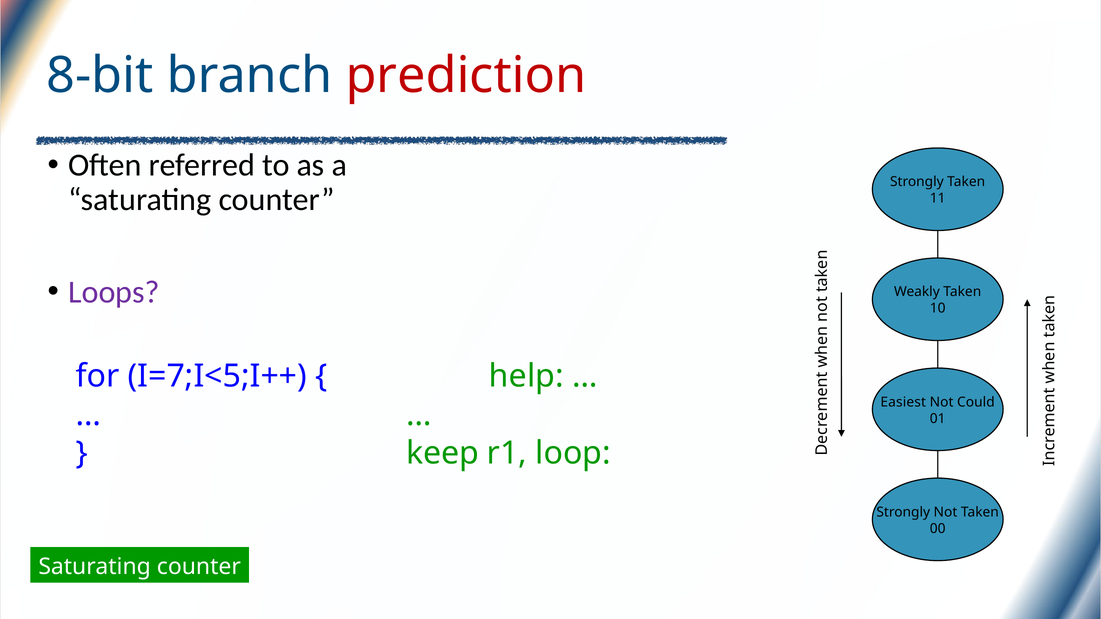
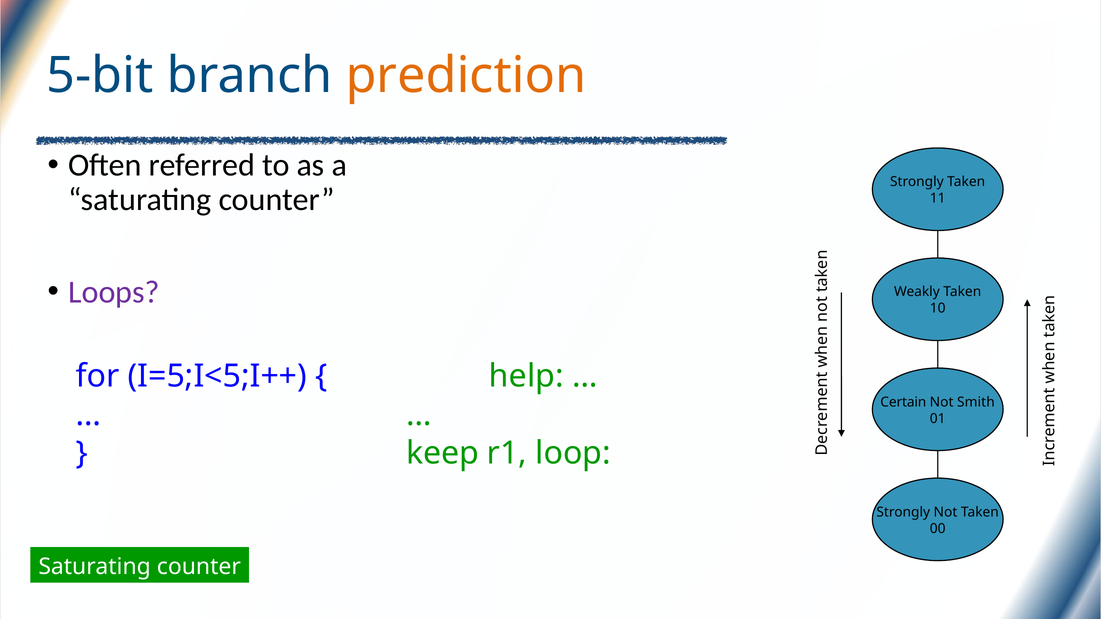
8-bit: 8-bit -> 5-bit (100, 76)
prediction colour: red -> orange (466, 76)
I=7;I<5;I++: I=7;I<5;I++ -> I=5;I<5;I++ (217, 376)
Easiest: Easiest -> Certain (903, 402)
Could: Could -> Smith (976, 402)
